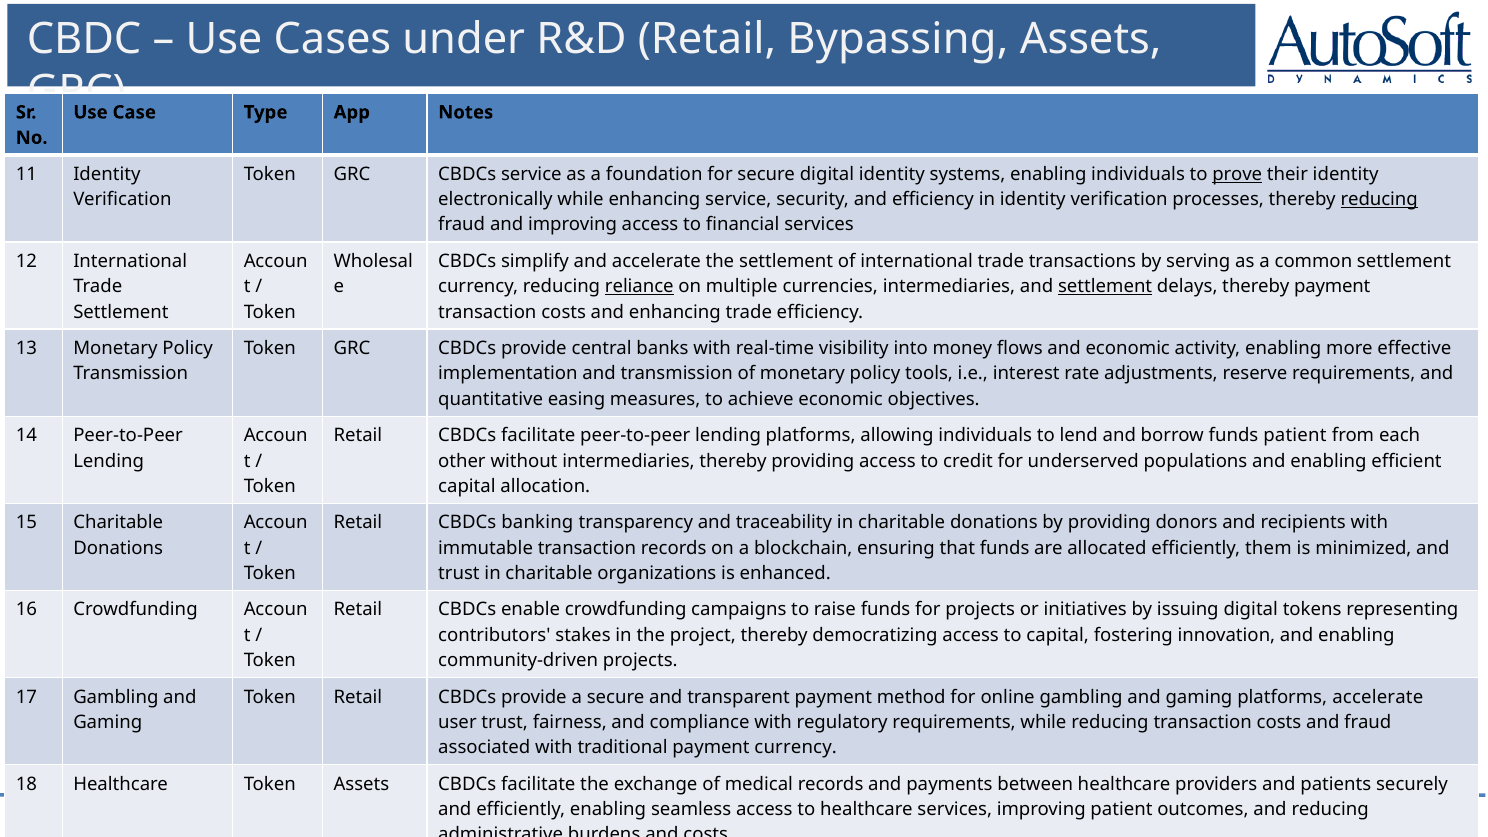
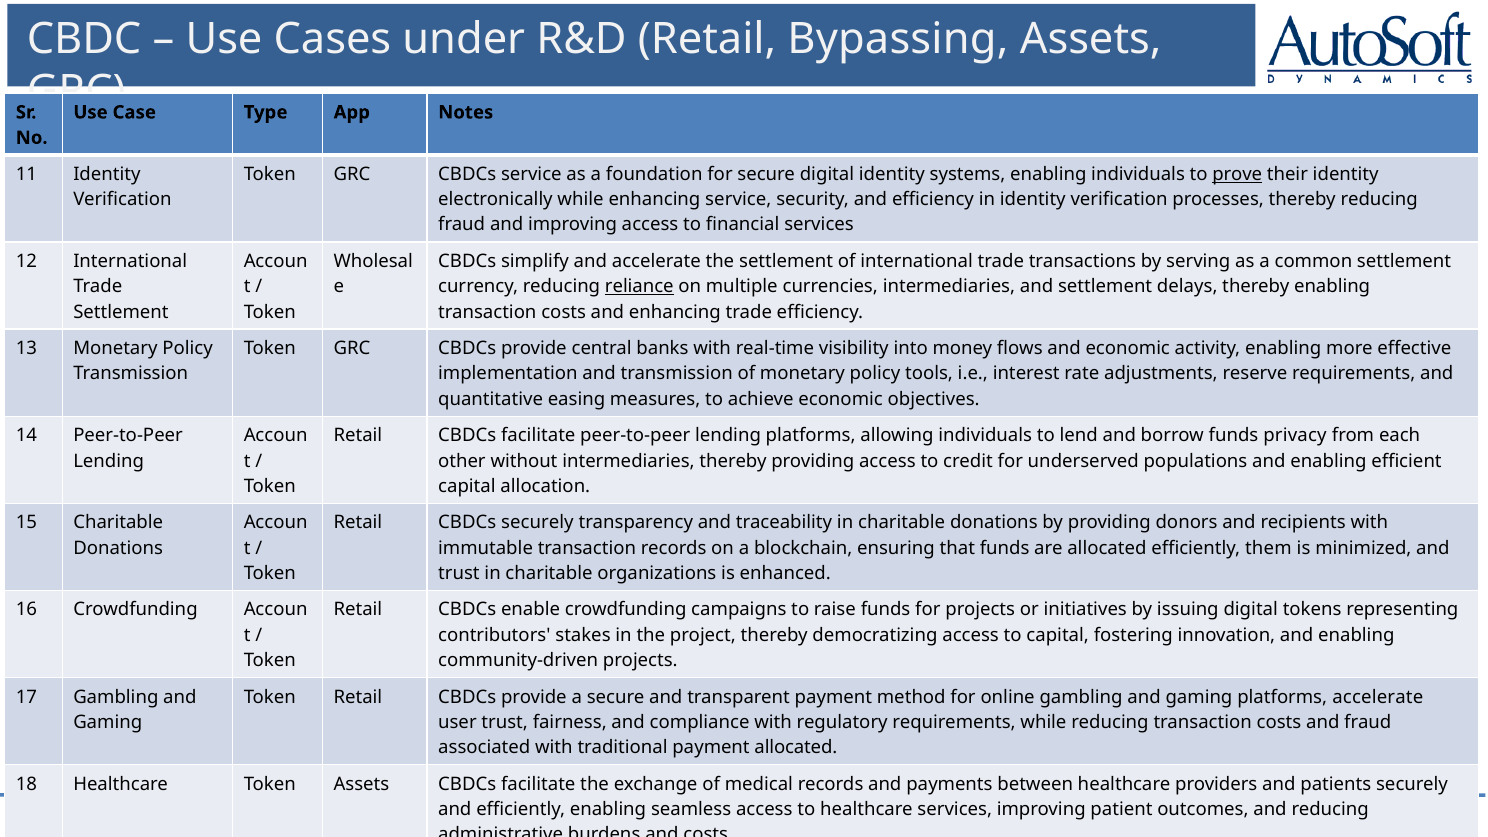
reducing underline: present -> none (1379, 199)
settlement underline: present -> none (1105, 287)
thereby payment: payment -> enabling (1332, 287)
funds patient: patient -> privacy (1295, 436)
CBDCs banking: banking -> securely (537, 523)
payment currency: currency -> allocated (796, 748)
